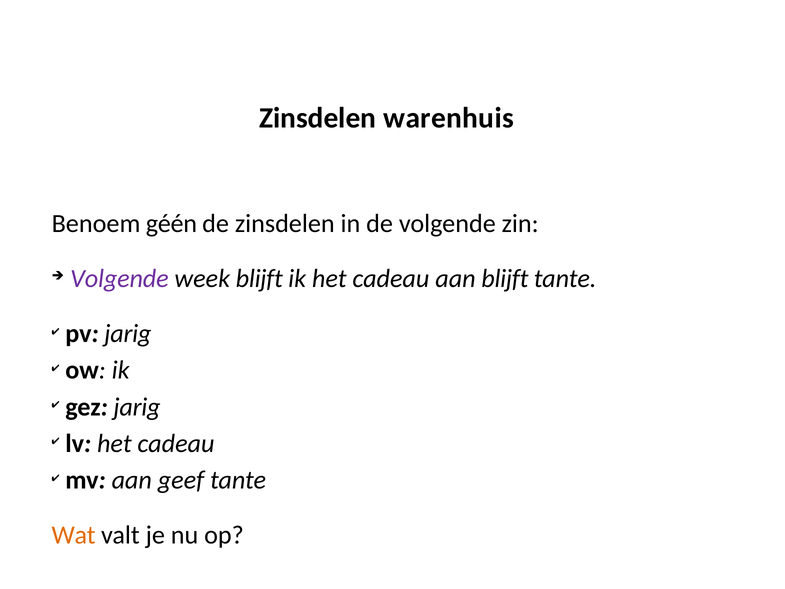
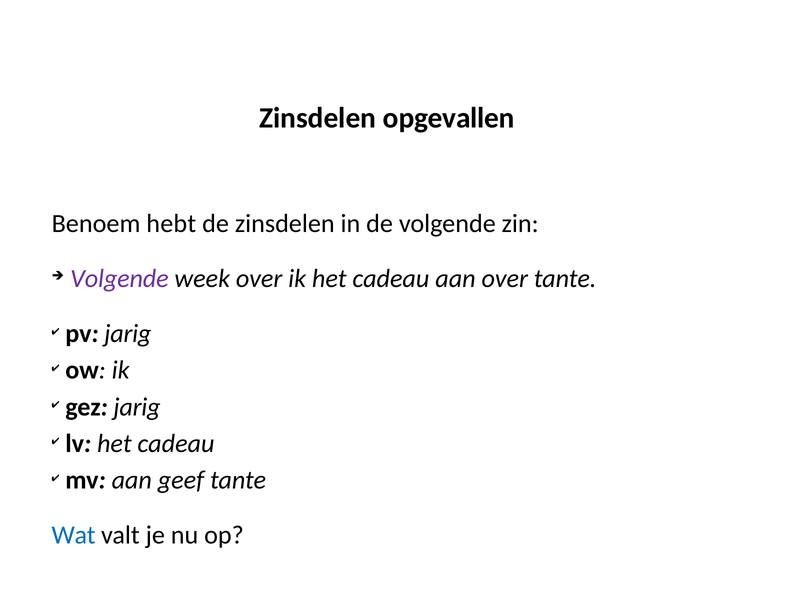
warenhuis: warenhuis -> opgevallen (449, 118)
géén: géén -> hebt (171, 224)
week blijft: blijft -> over (259, 279)
aan blijft: blijft -> over (505, 279)
Wat colour: orange -> blue (74, 535)
